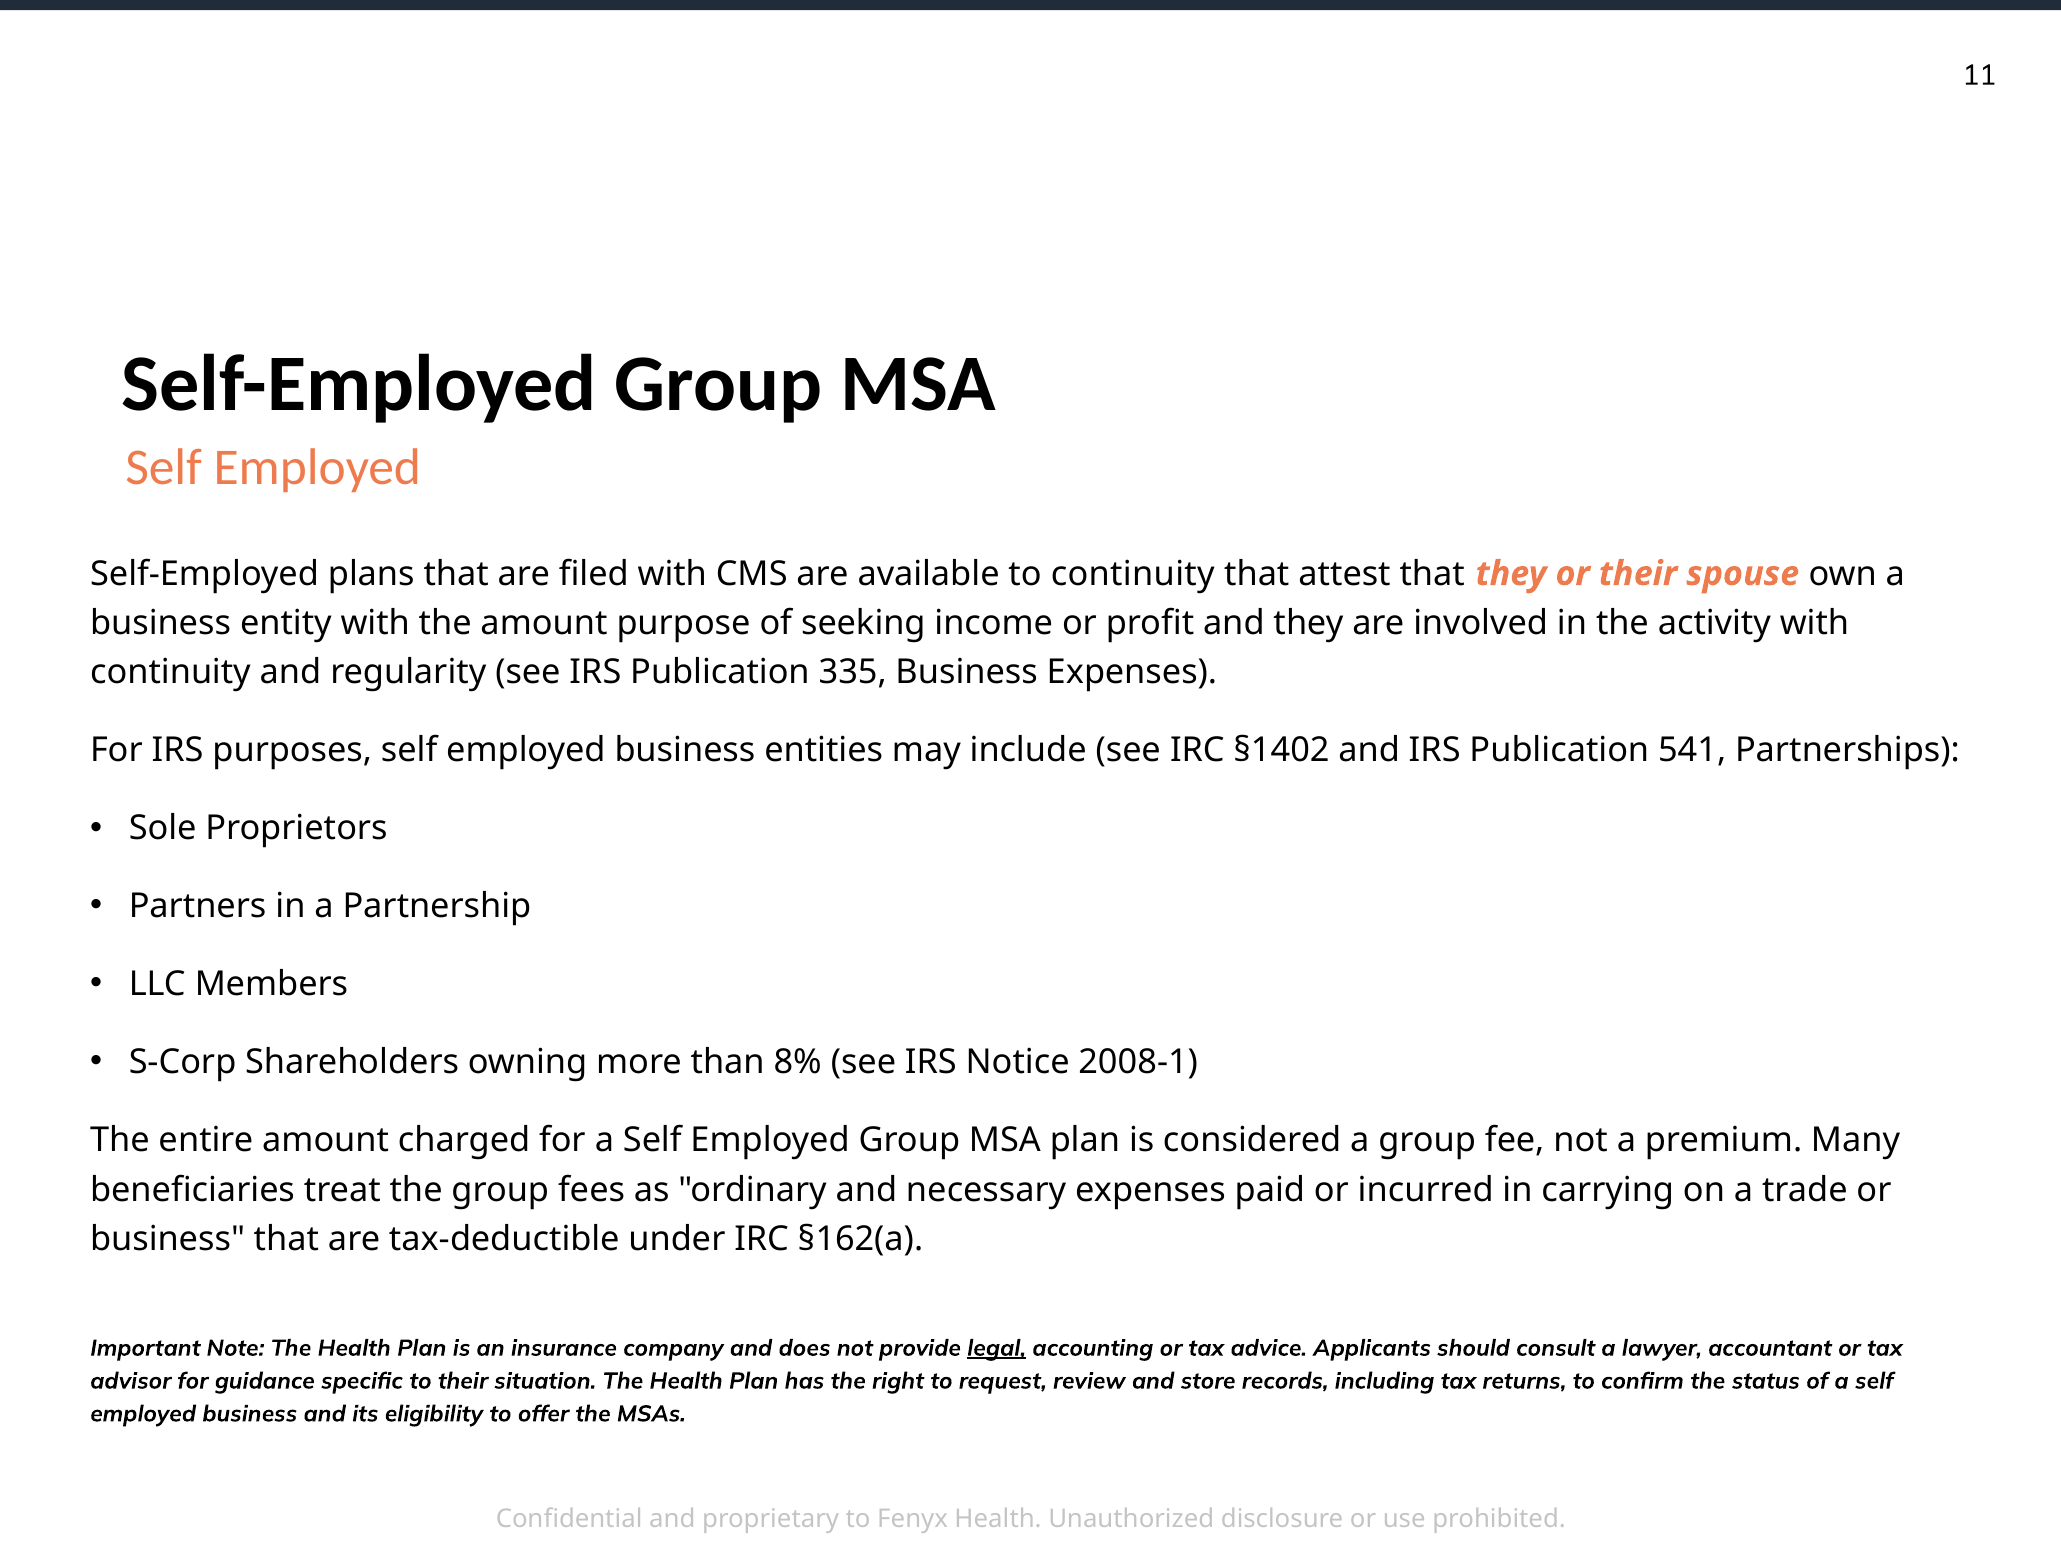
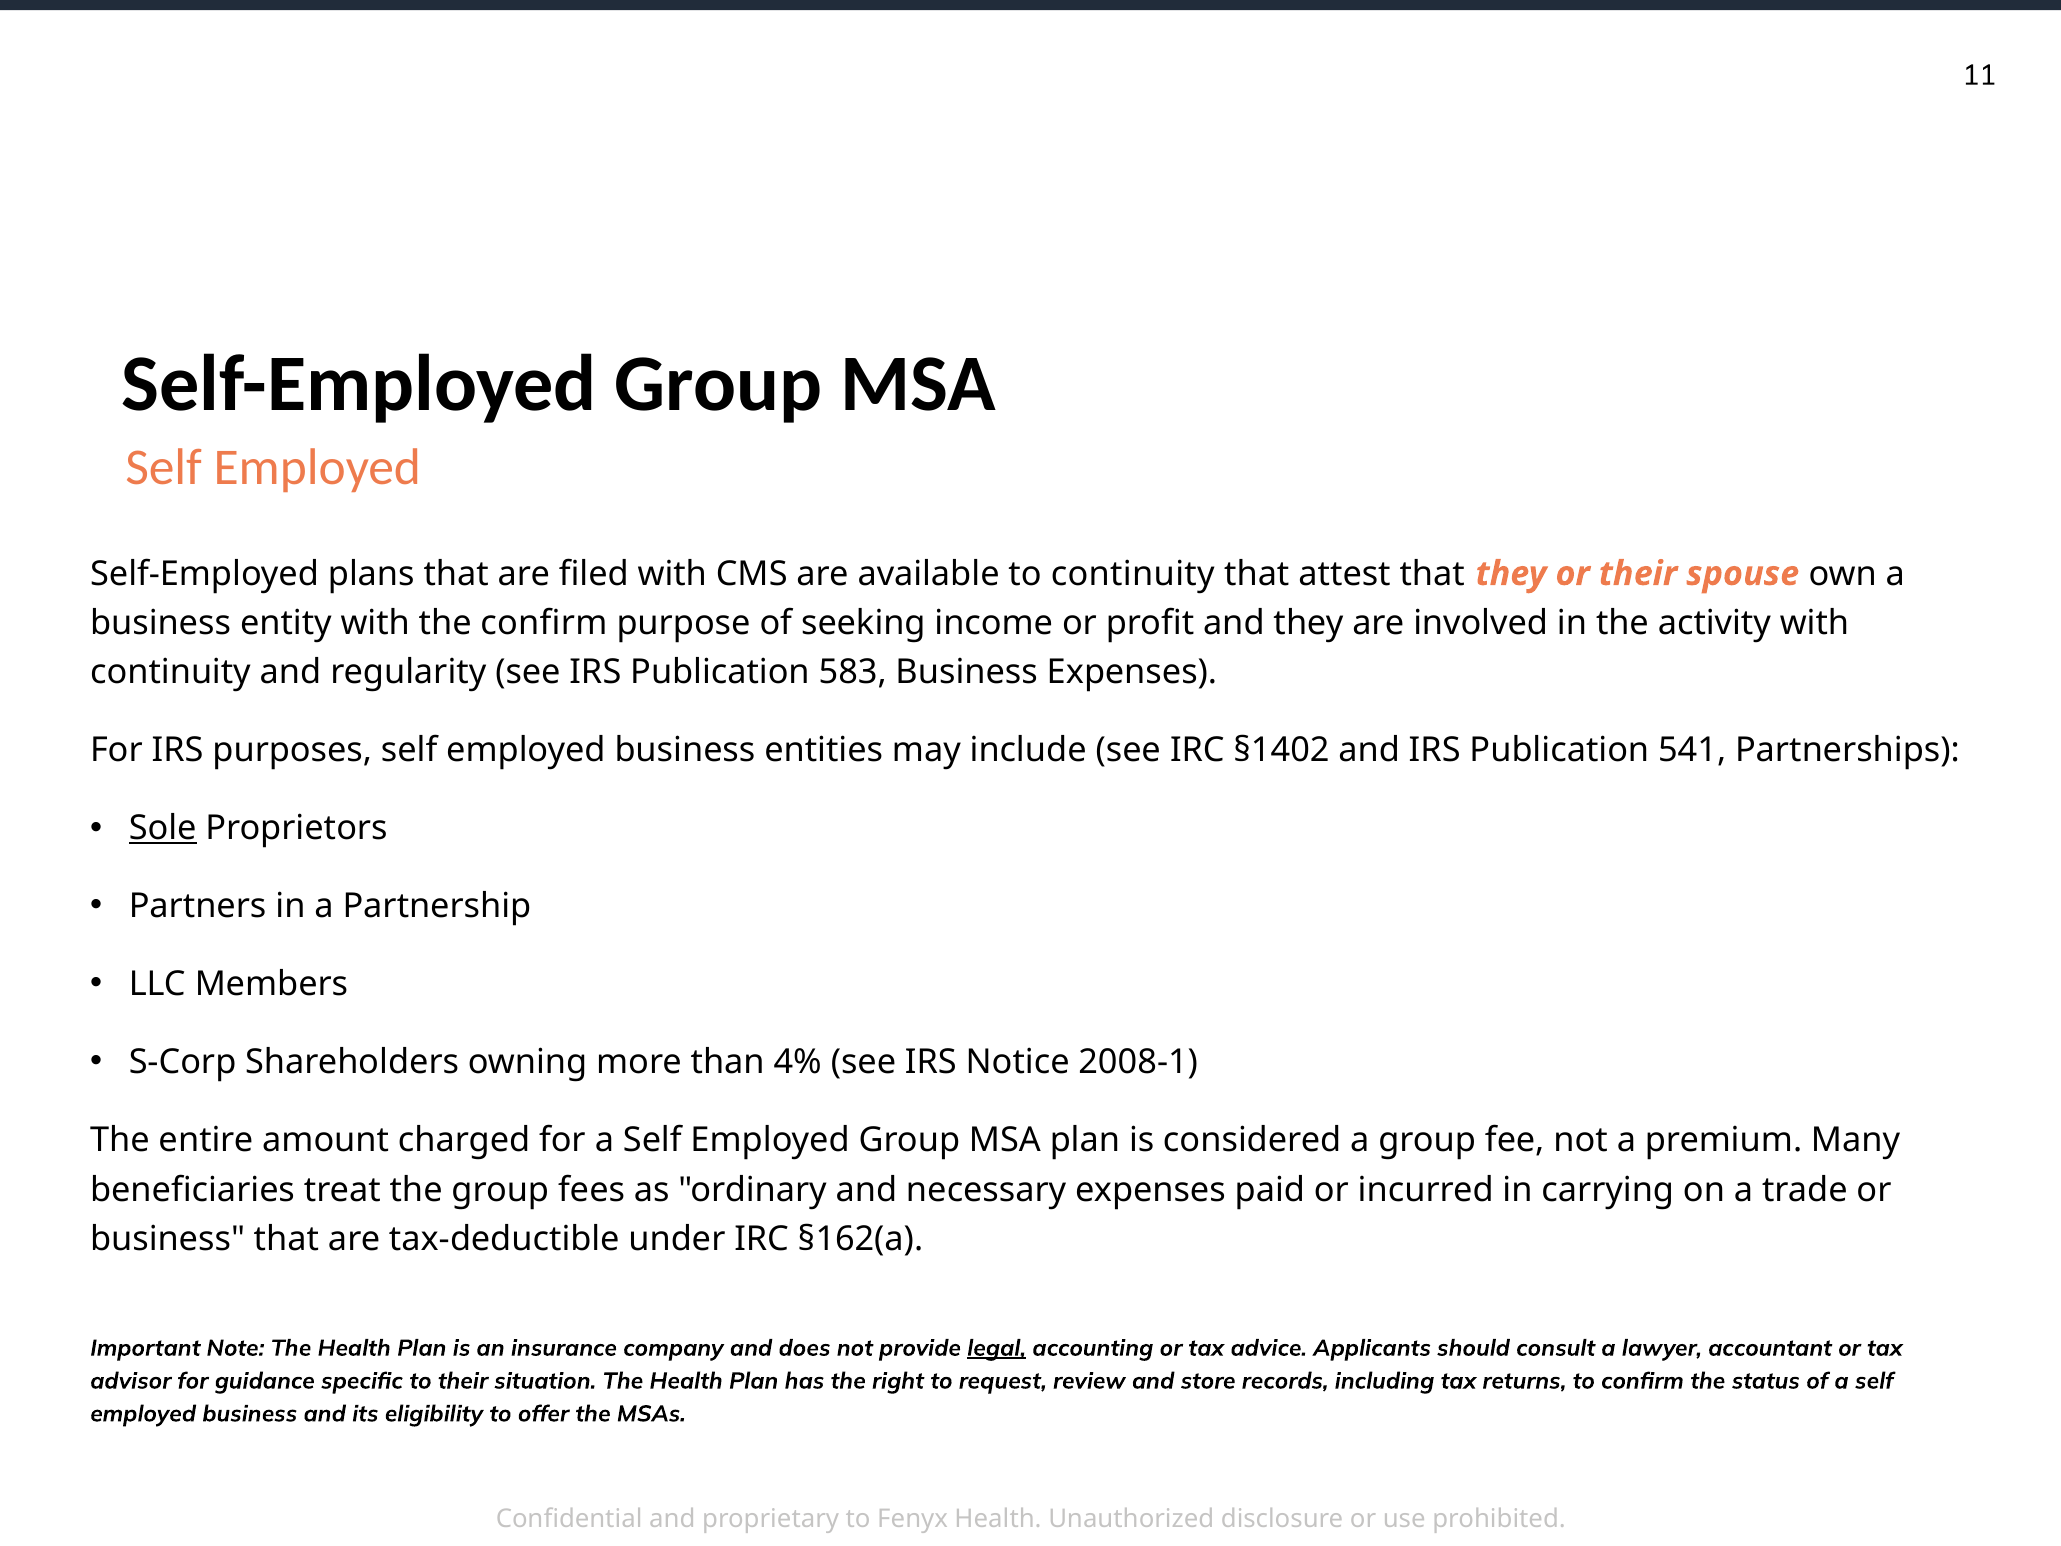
the amount: amount -> confirm (544, 623)
335: 335 -> 583 (853, 672)
Sole underline: none -> present (163, 828)
8%: 8% -> 4% (798, 1062)
